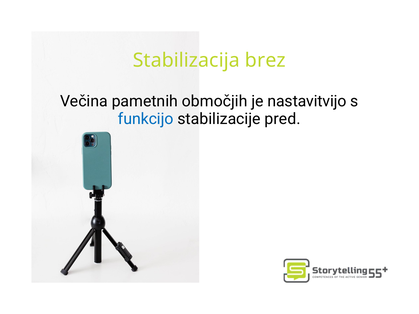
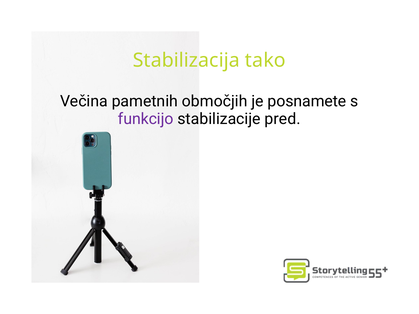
brez: brez -> tako (265, 60)
nastavitvijo: nastavitvijo -> posnamete (307, 102)
funkcijo colour: blue -> purple (146, 119)
